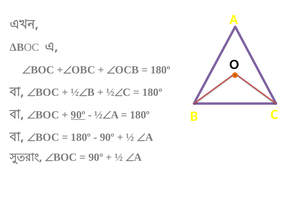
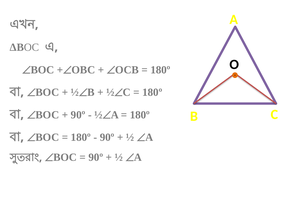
90º underline: present -> none (78, 115)
